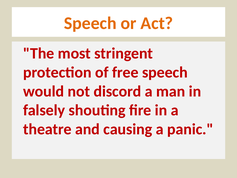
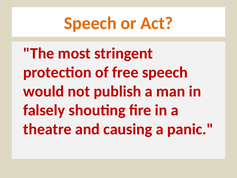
discord: discord -> publish (117, 91)
